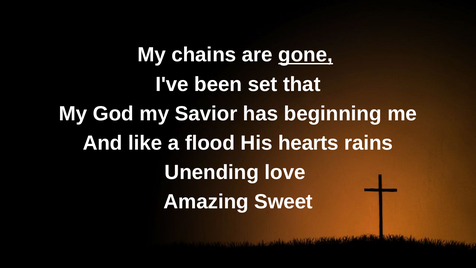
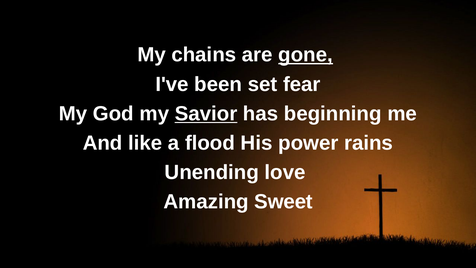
that: that -> fear (302, 84)
Savior underline: none -> present (206, 114)
hearts: hearts -> power (308, 143)
